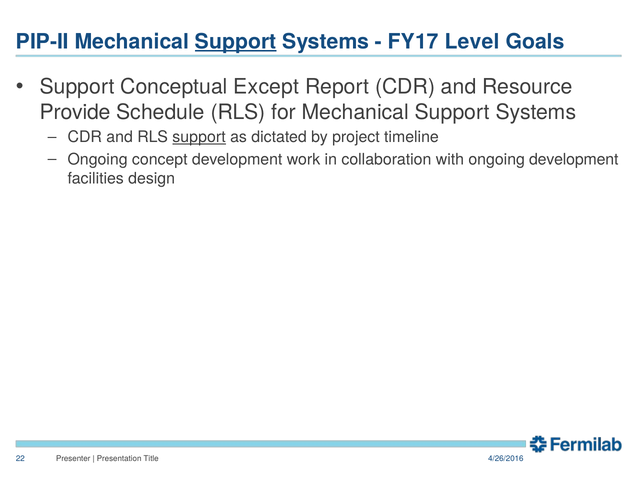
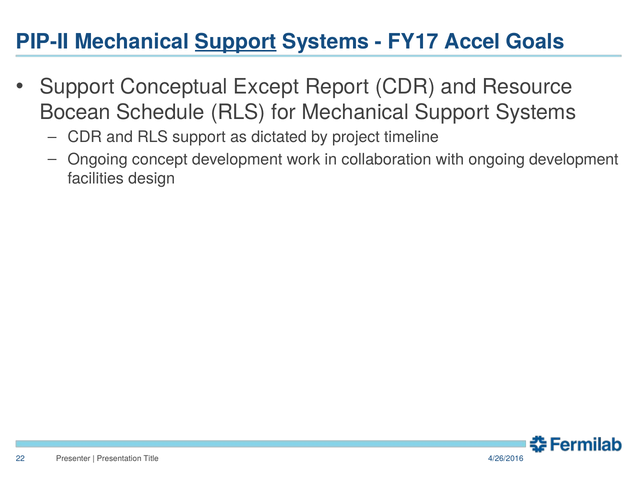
Level: Level -> Accel (472, 42)
Provide: Provide -> Bocean (75, 112)
support underline: present -> none (199, 137)
